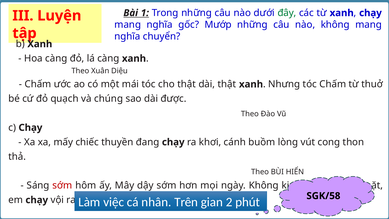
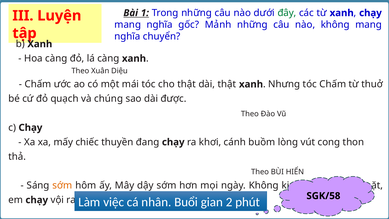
Mướp: Mướp -> Mảnh (218, 25)
sớm colour: red -> orange (62, 185)
Trên: Trên -> Buổi (186, 202)
